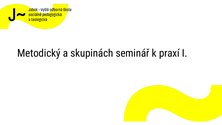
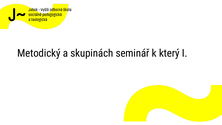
praxí: praxí -> který (169, 53)
